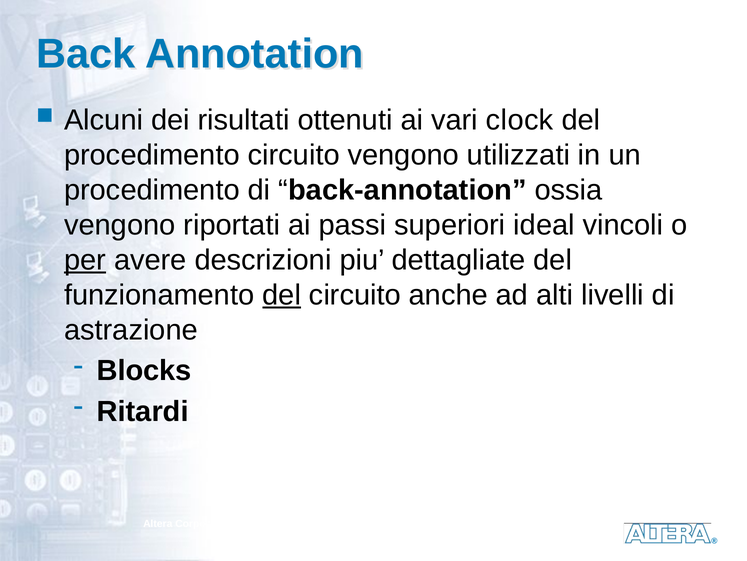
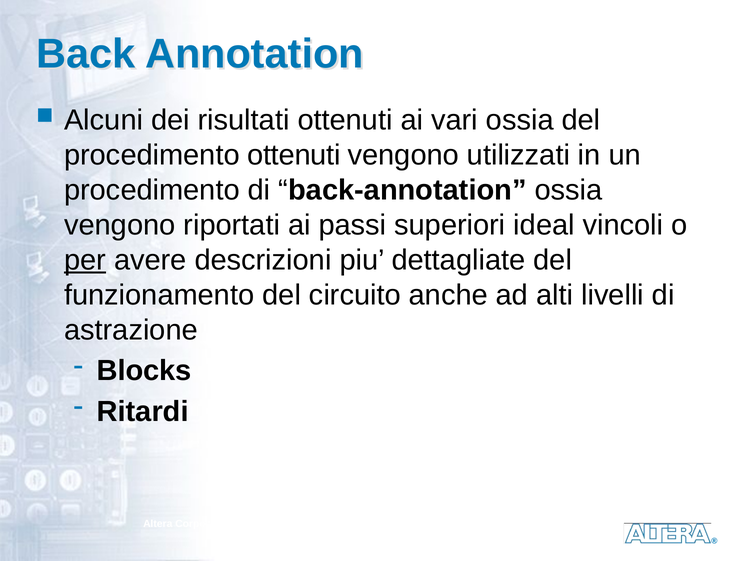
vari clock: clock -> ossia (520, 120)
procedimento circuito: circuito -> ottenuti (294, 155)
del underline: present -> none (282, 295)
